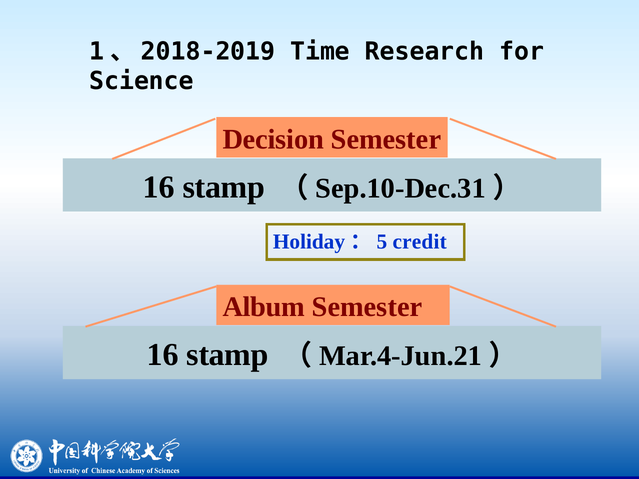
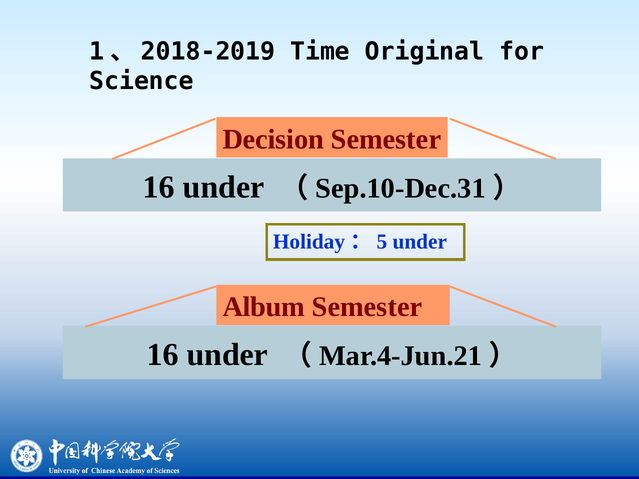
Research: Research -> Original (425, 51)
stamp: stamp -> under (224, 187)
Holiday：5 credit: credit -> under (420, 242)
stamp: stamp -> under (227, 355)
